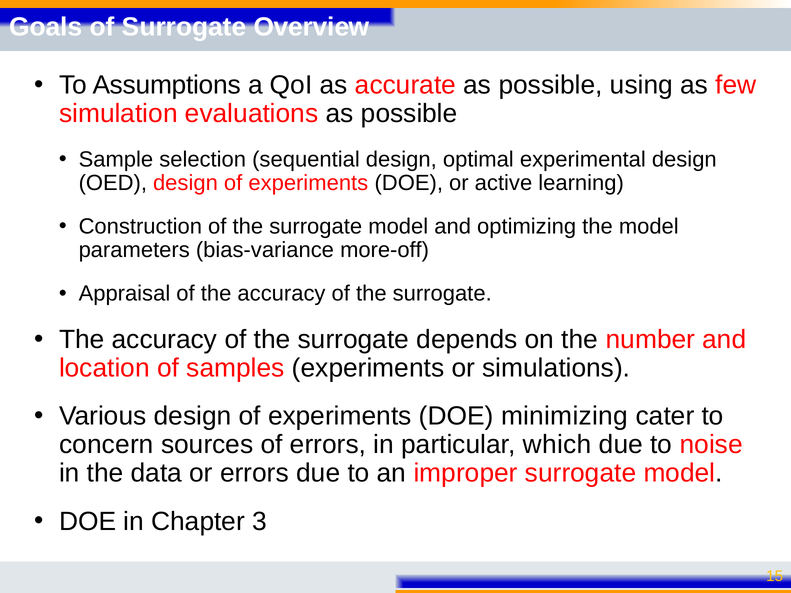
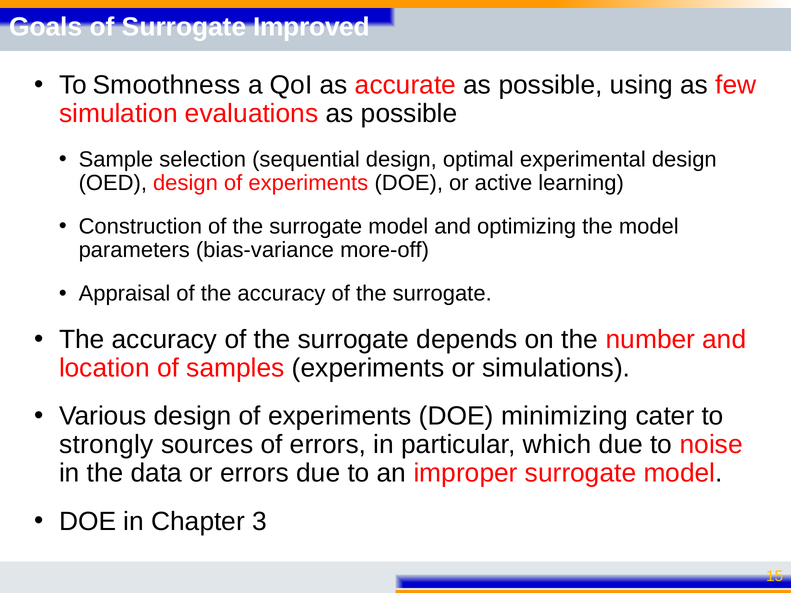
Overview: Overview -> Improved (312, 27)
Assumptions: Assumptions -> Smoothness (167, 85)
concern: concern -> strongly (106, 445)
